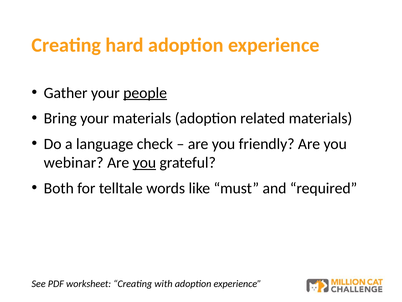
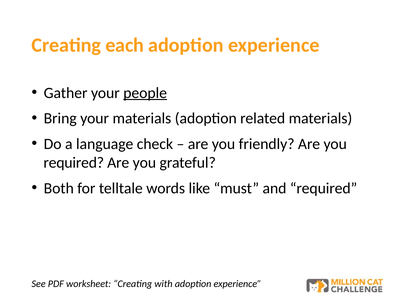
hard: hard -> each (125, 45)
webinar: webinar -> required (74, 162)
you underline: present -> none (144, 162)
